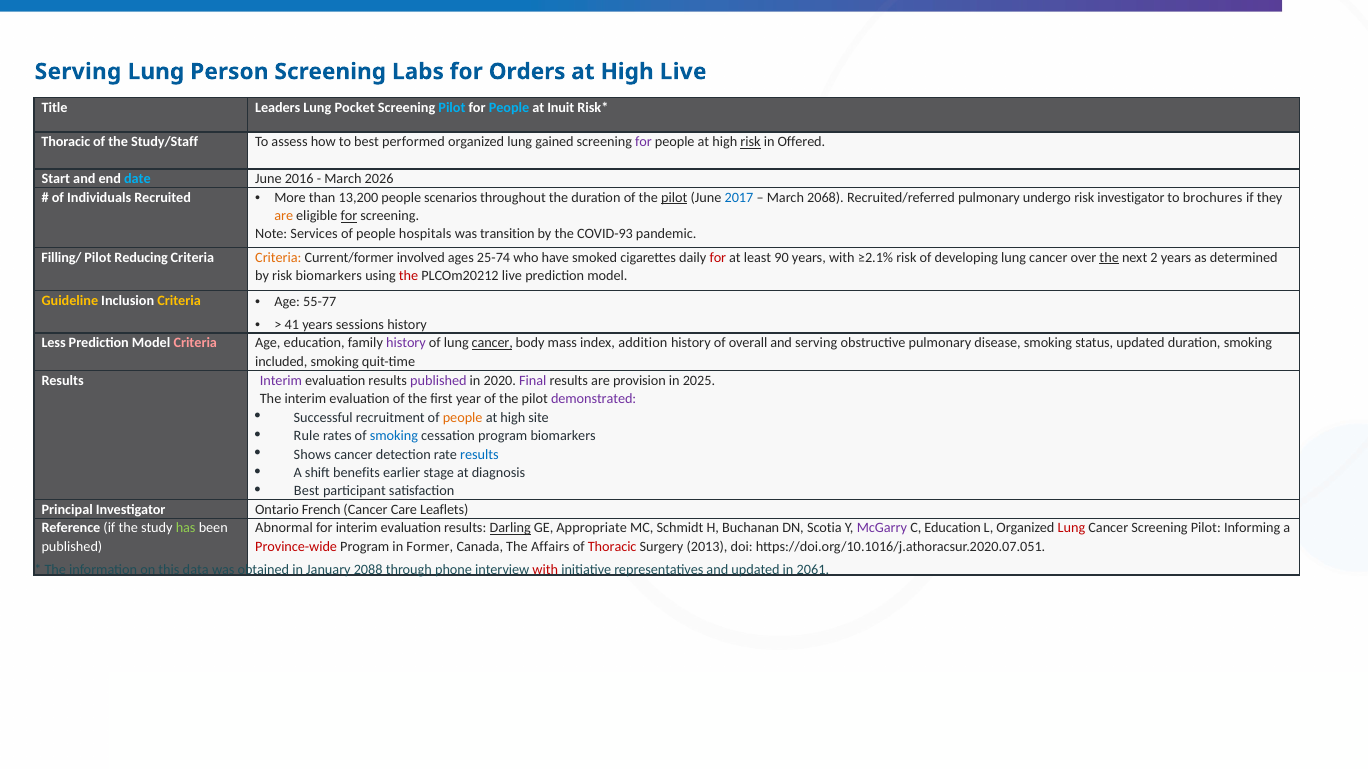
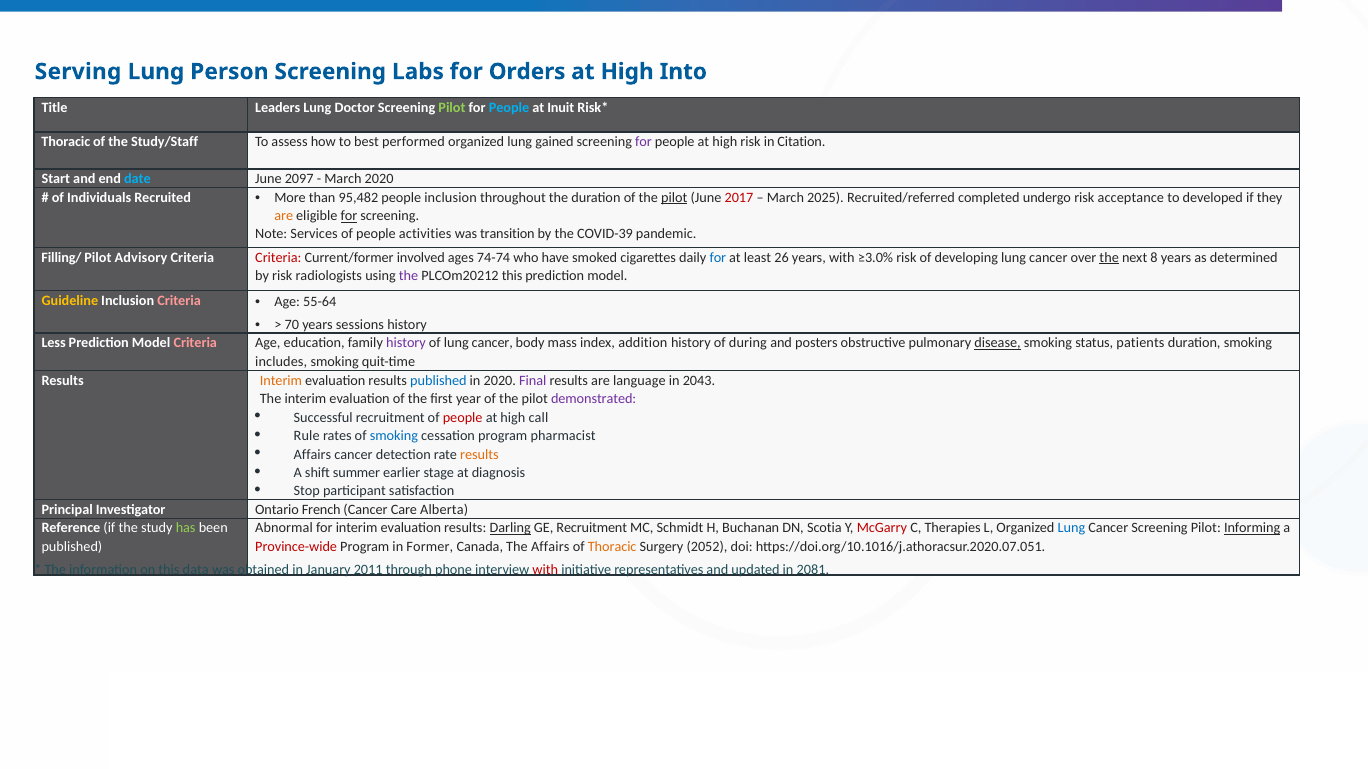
High Live: Live -> Into (683, 72)
Pocket: Pocket -> Doctor (355, 108)
Pilot colour: light blue -> light green (452, 108)
risk underline: present -> none (751, 142)
Offered: Offered -> Citation (801, 142)
2016: 2016 -> 2097 (299, 179)
March 2026: 2026 -> 2020 (379, 179)
13,200: 13,200 -> 95,482 (358, 198)
people scenarios: scenarios -> inclusion (451, 198)
2017 colour: blue -> red (739, 198)
2068: 2068 -> 2025 (825, 198)
Recruited/referred pulmonary: pulmonary -> completed (989, 198)
risk investigator: investigator -> acceptance (1131, 198)
brochures: brochures -> developed (1213, 198)
hospitals: hospitals -> activities (425, 234)
COVID-93: COVID-93 -> COVID-39 (605, 234)
Reducing: Reducing -> Advisory (141, 257)
Criteria colour: orange -> red (278, 257)
25-74: 25-74 -> 74-74 (494, 257)
for colour: red -> blue (718, 257)
90: 90 -> 26 (782, 257)
≥2.1%: ≥2.1% -> ≥3.0% (876, 257)
2: 2 -> 8 (1154, 257)
risk biomarkers: biomarkers -> radiologists (329, 276)
the colour: red -> purple (408, 276)
PLCOm20212 live: live -> this (512, 276)
Criteria colour: yellow -> pink (179, 301)
55-77: 55-77 -> 55-64 (320, 302)
41: 41 -> 70 (292, 325)
cancer underline: present -> none (492, 343)
overall: overall -> during (748, 343)
and serving: serving -> posters (816, 343)
disease underline: none -> present (998, 343)
status updated: updated -> patients (1140, 343)
included: included -> includes (281, 362)
Interim colour: purple -> orange (281, 381)
published colour: purple -> blue (438, 381)
provision: provision -> language (639, 381)
2025: 2025 -> 2043 (699, 381)
people colour: orange -> red (463, 418)
site: site -> call (538, 418)
program biomarkers: biomarkers -> pharmacist (563, 436)
Shows: Shows -> Affairs (312, 455)
results colour: blue -> orange (479, 455)
benefits: benefits -> summer (357, 473)
Best: Best -> Stop (307, 492)
Leaflets: Leaflets -> Alberta (444, 510)
GE Appropriate: Appropriate -> Recruitment (592, 529)
McGarry colour: purple -> red (882, 529)
C Education: Education -> Therapies (953, 529)
Lung colour: red -> blue (1071, 529)
Informing underline: none -> present (1252, 529)
Thoracic colour: red -> orange (612, 547)
2013: 2013 -> 2052 (707, 547)
2088: 2088 -> 2011 (368, 570)
2061: 2061 -> 2081 (813, 570)
